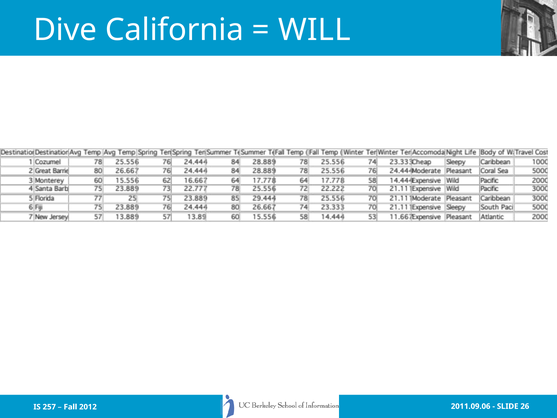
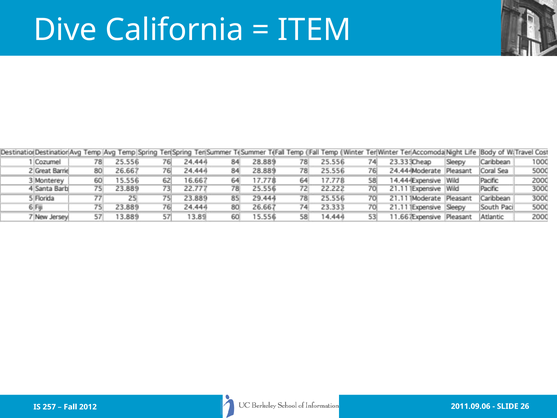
WILL: WILL -> ITEM (314, 30)
